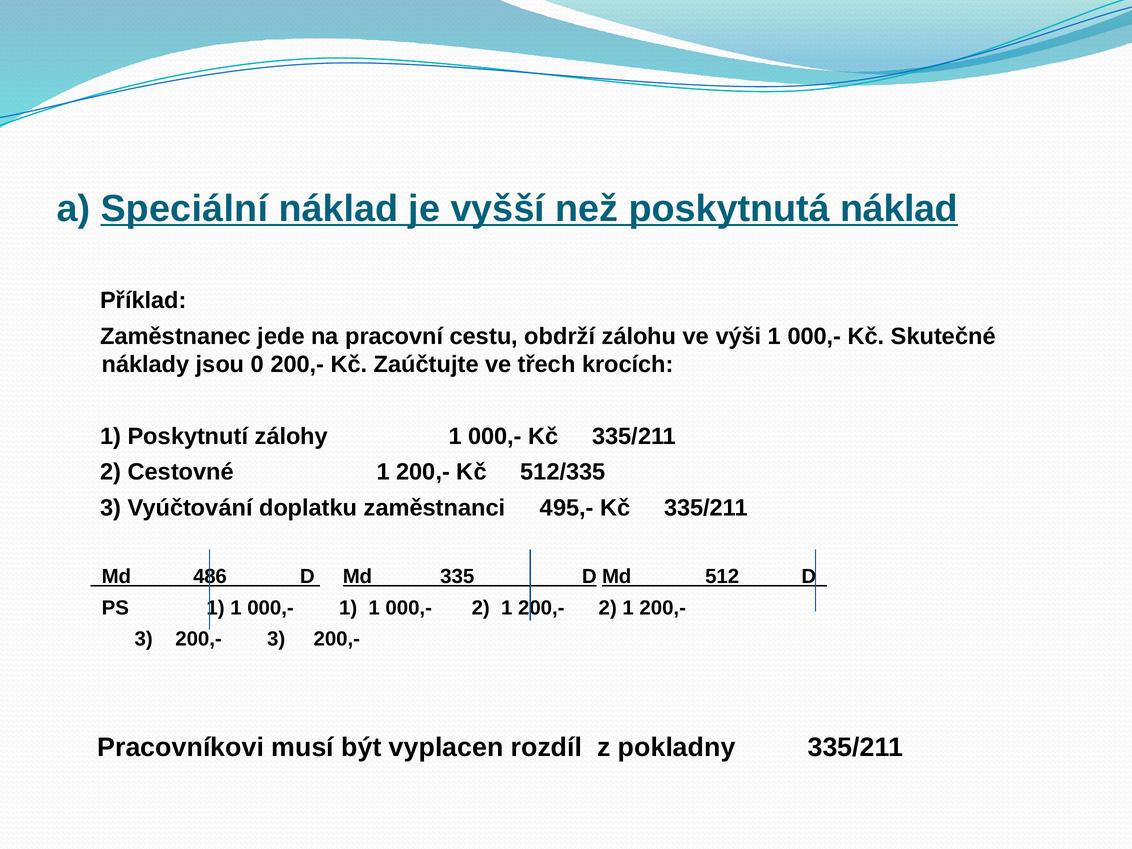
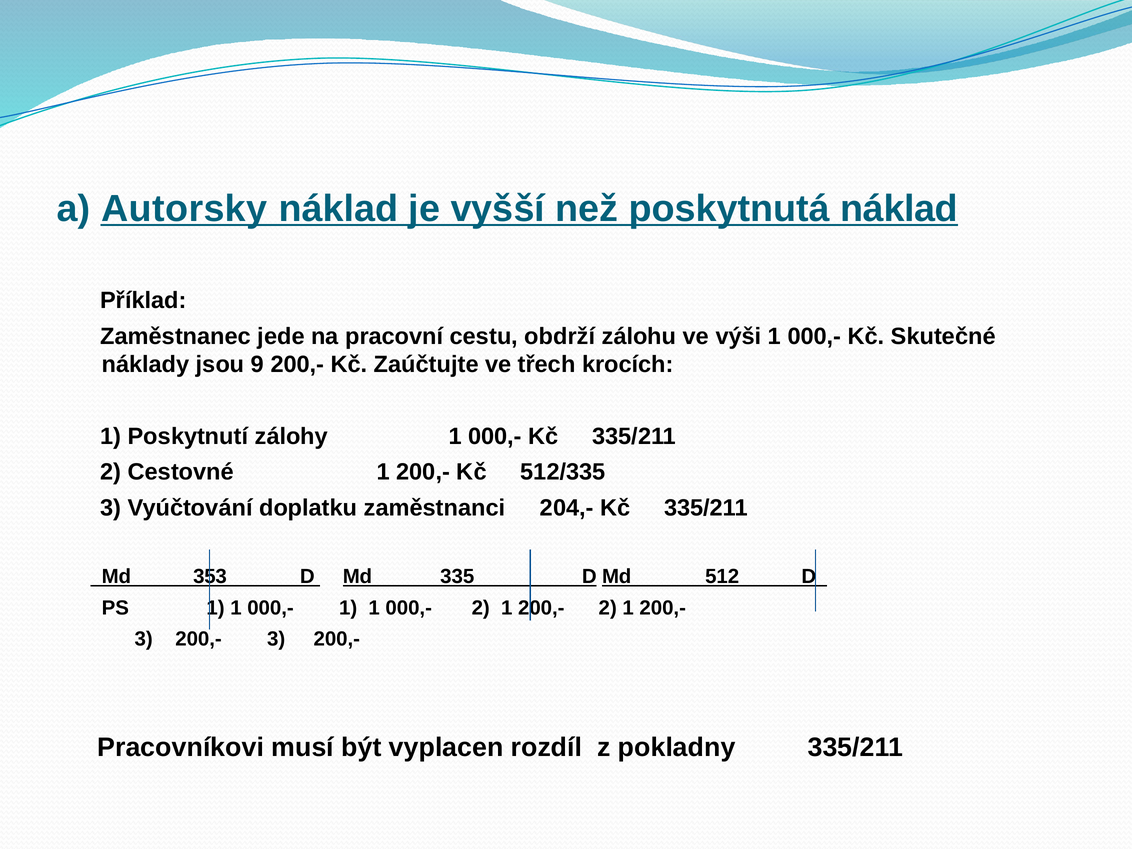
Speciální: Speciální -> Autorsky (184, 209)
0: 0 -> 9 (257, 365)
495,-: 495,- -> 204,- (567, 508)
486: 486 -> 353 (210, 577)
